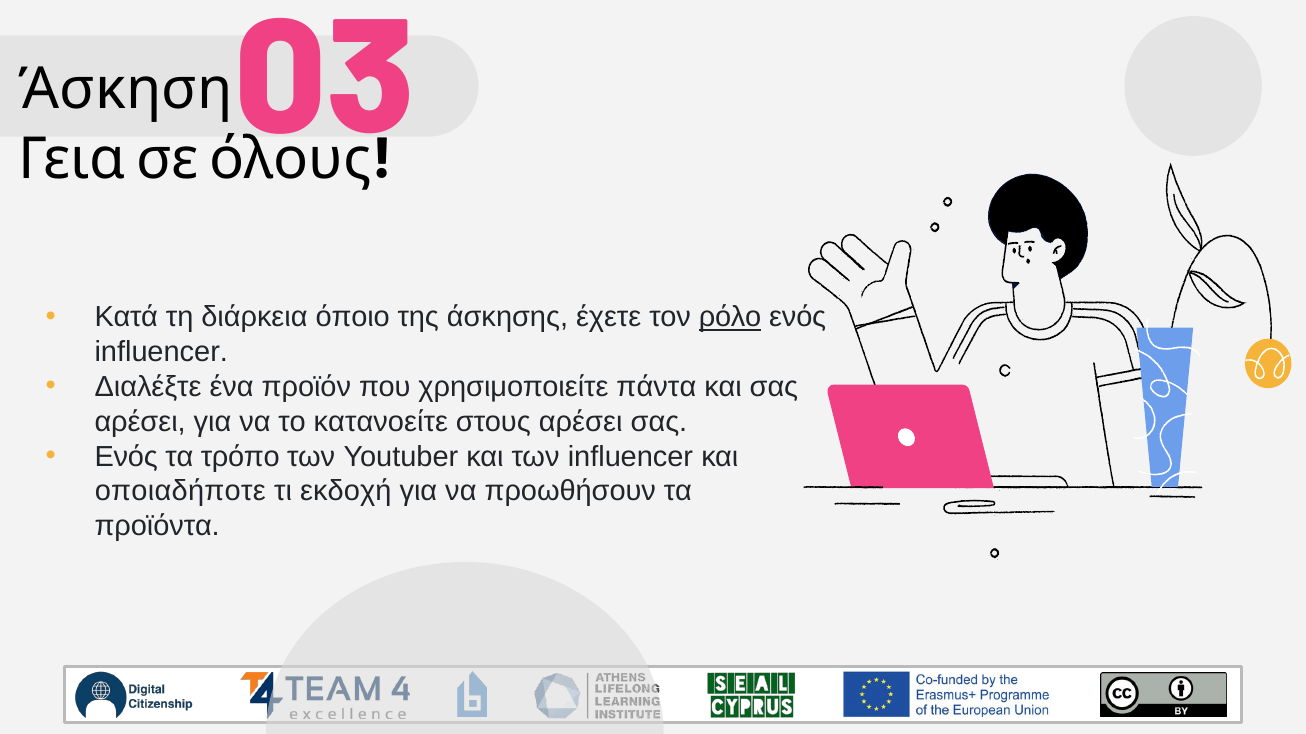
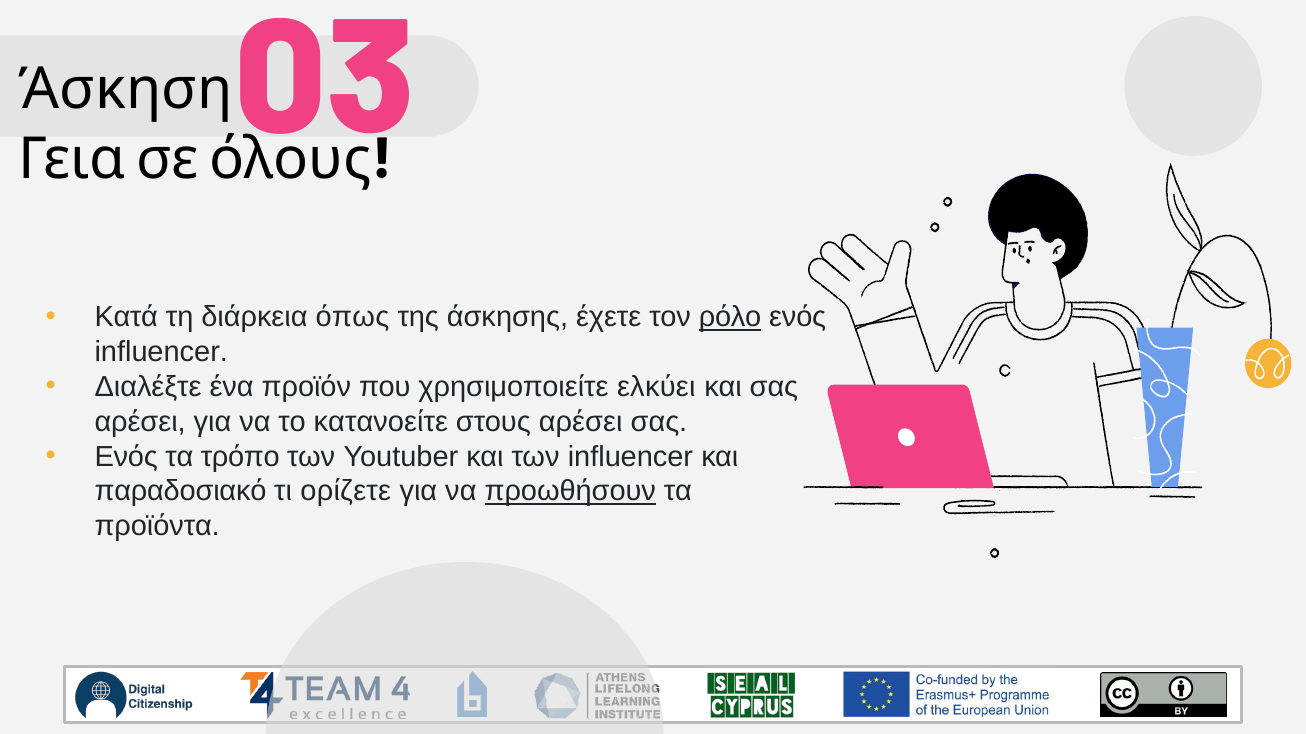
όποιο: όποιο -> όπως (352, 318)
πάντα: πάντα -> ελκύει (656, 387)
οποιαδήποτε: οποιαδήποτε -> παραδοσιακό (181, 492)
εκδοχή: εκδοχή -> ορίζετε (346, 492)
προωθήσουν underline: none -> present (570, 492)
